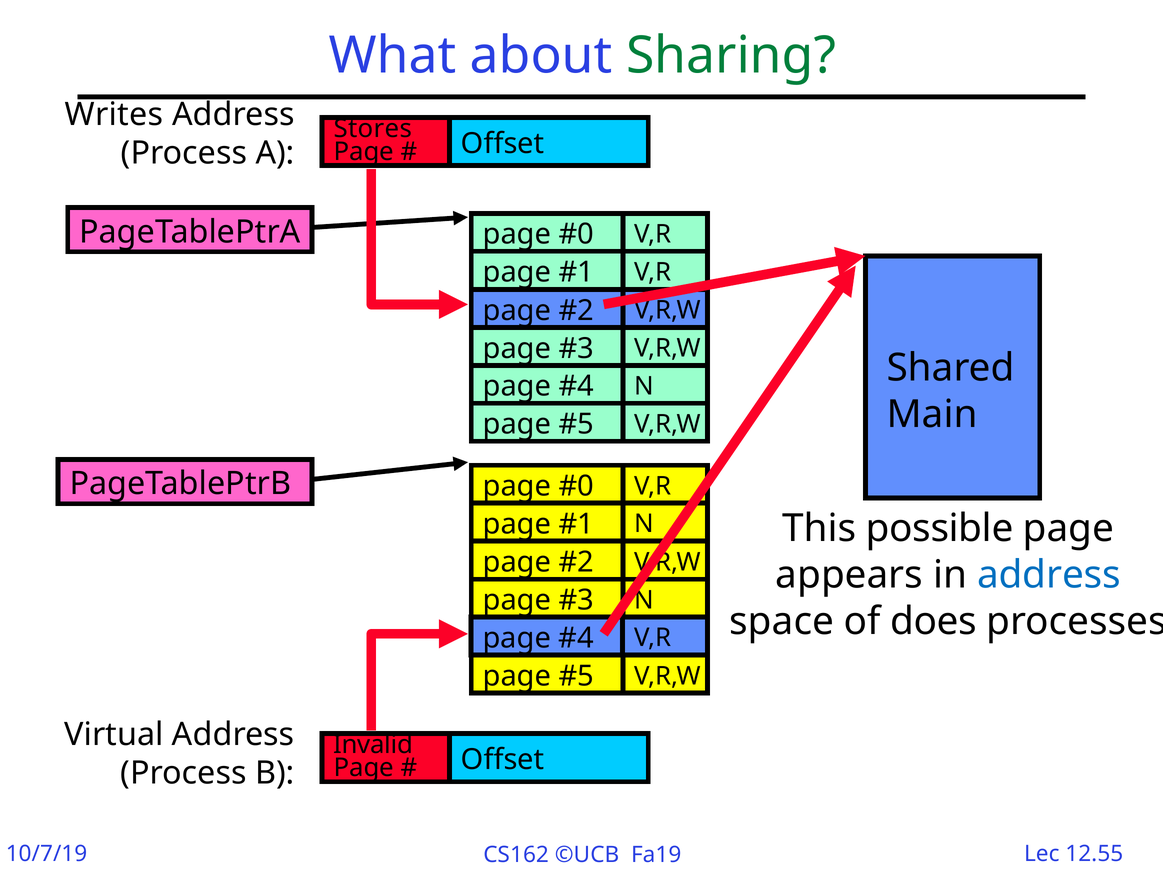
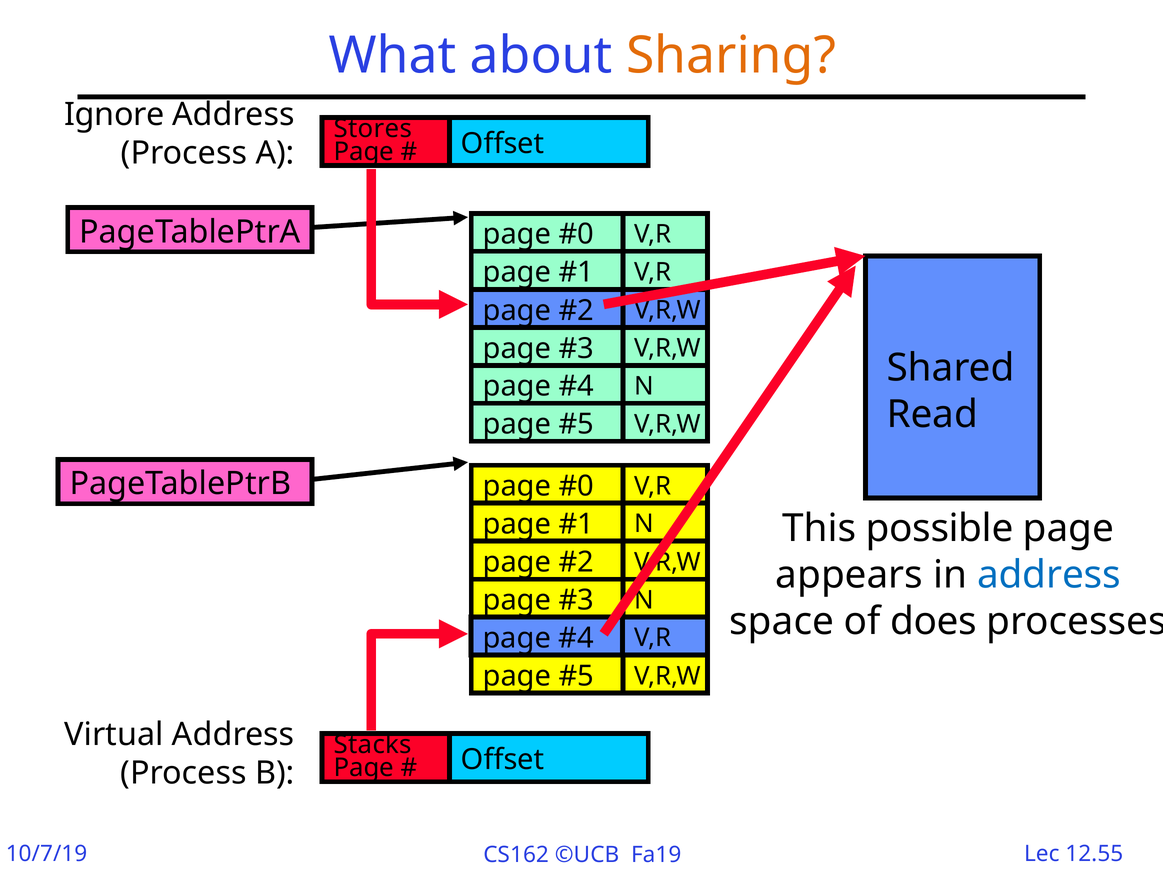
Sharing colour: green -> orange (731, 56)
Writes: Writes -> Ignore (114, 114)
Main: Main -> Read (932, 415)
Invalid: Invalid -> Stacks (373, 745)
